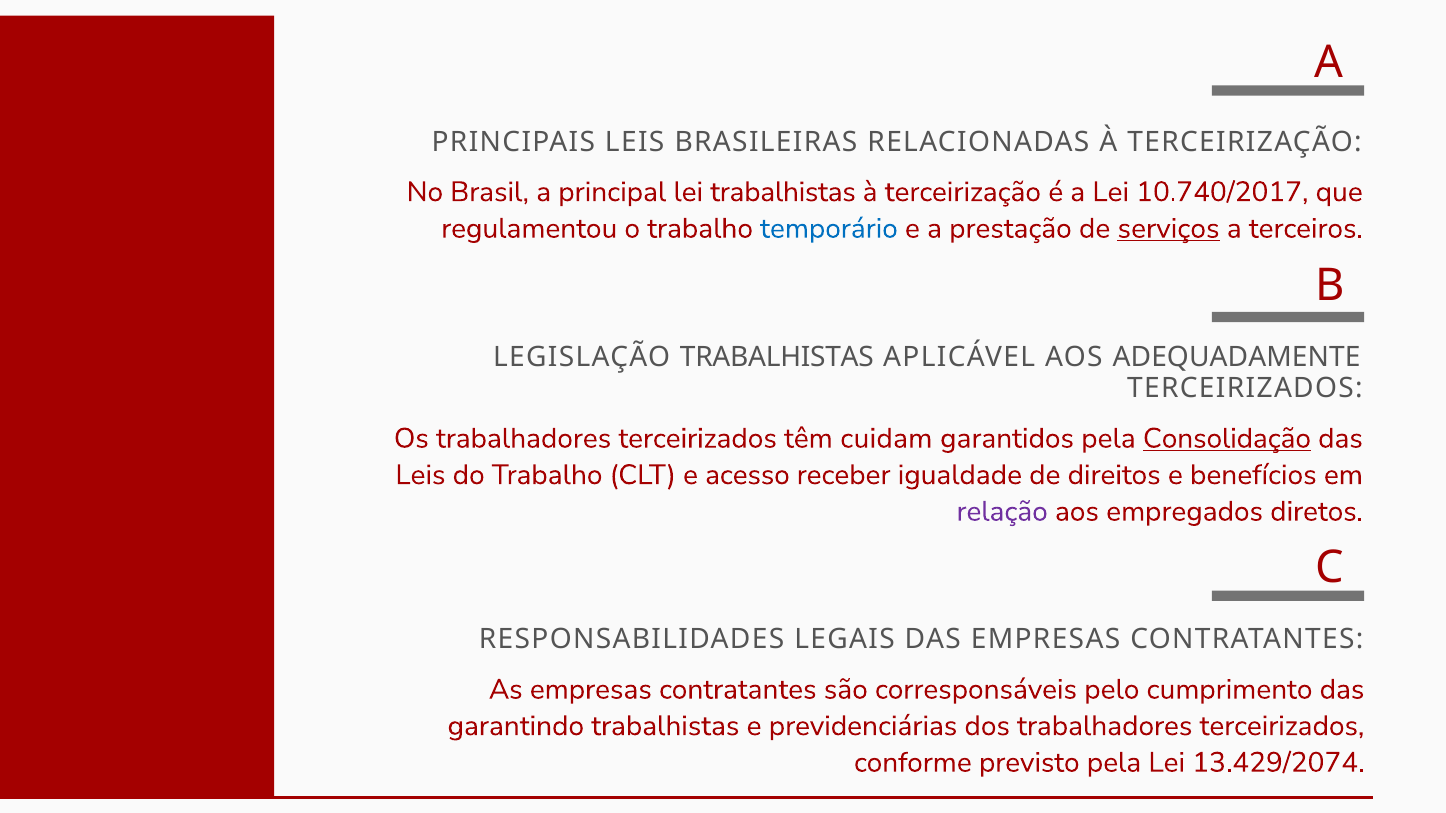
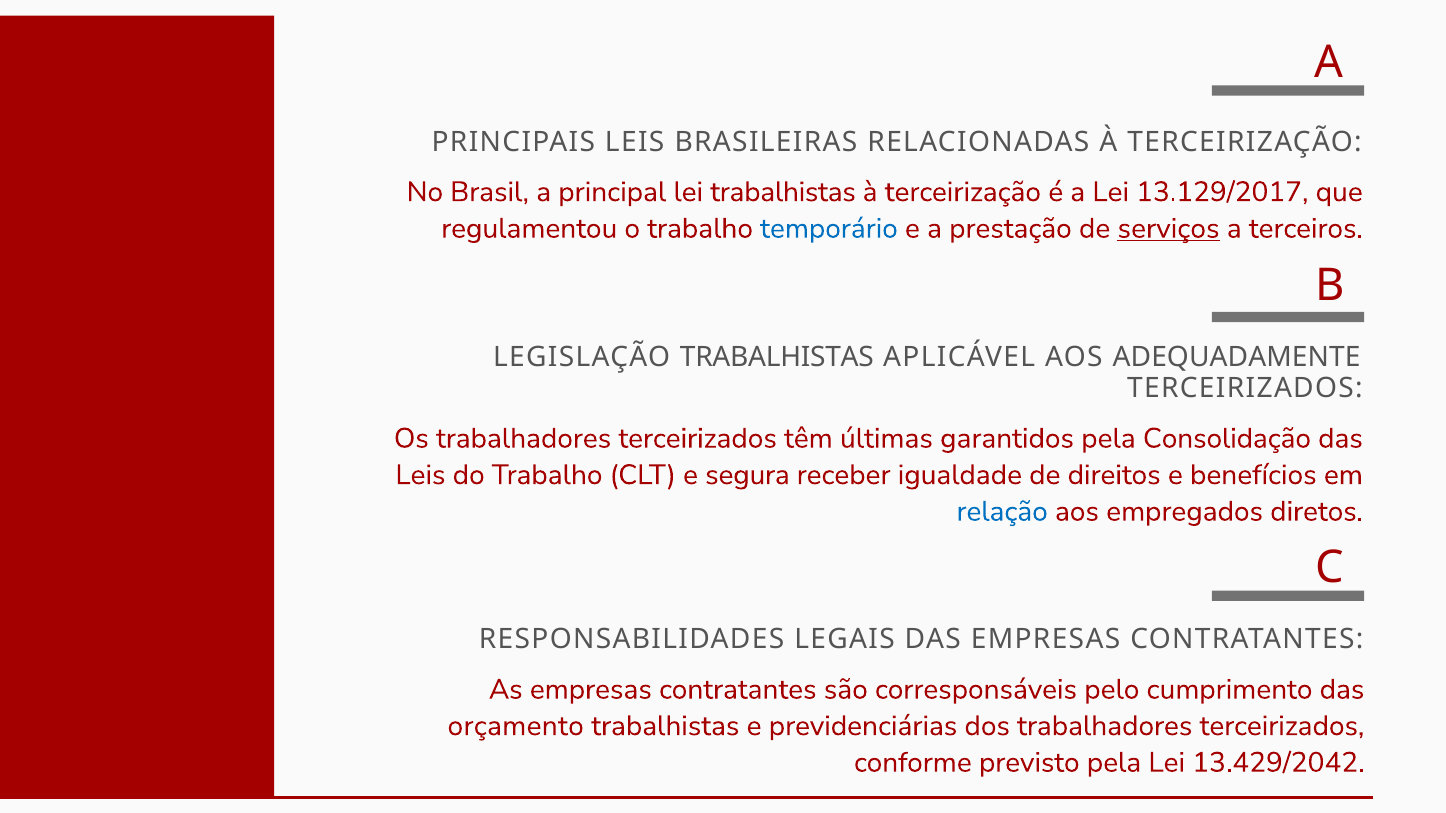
10.740/2017: 10.740/2017 -> 13.129/2017 (1222, 192)
cuidam: cuidam -> últimas (886, 439)
Consolidação underline: present -> none (1227, 439)
acesso: acesso -> segura (747, 475)
relação colour: purple -> blue (1002, 512)
garantindo: garantindo -> orçamento (516, 726)
13.429/2074: 13.429/2074 -> 13.429/2042 (1278, 763)
